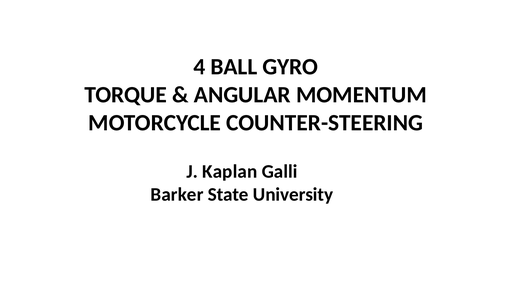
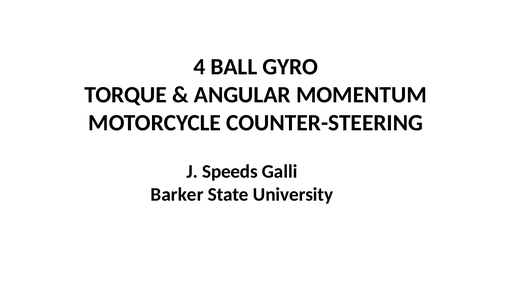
Kaplan: Kaplan -> Speeds (230, 172)
